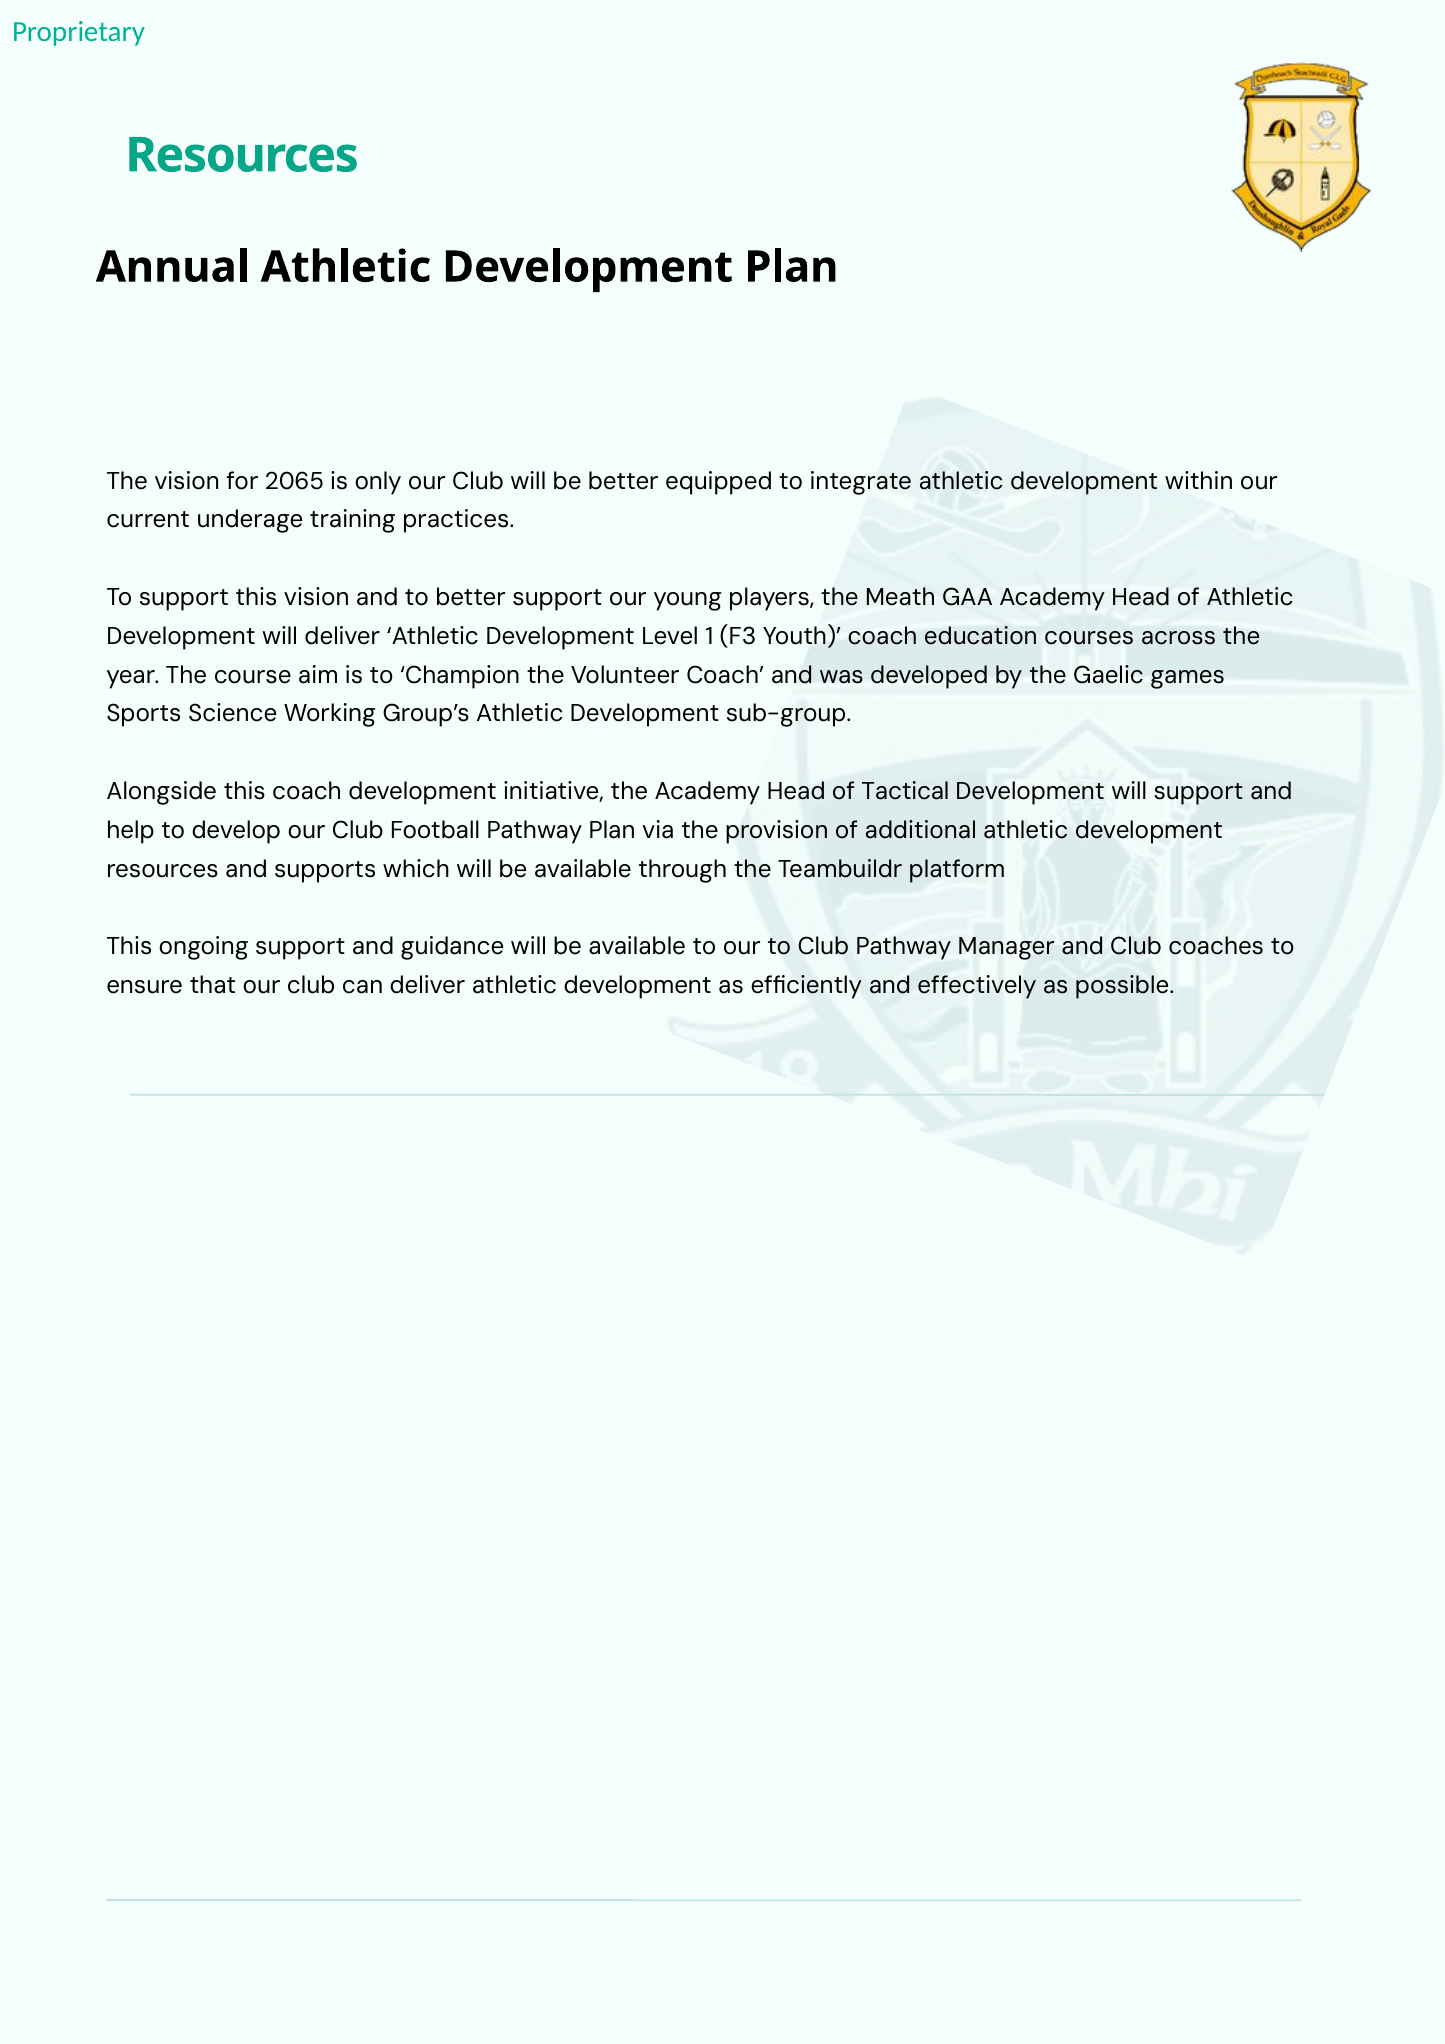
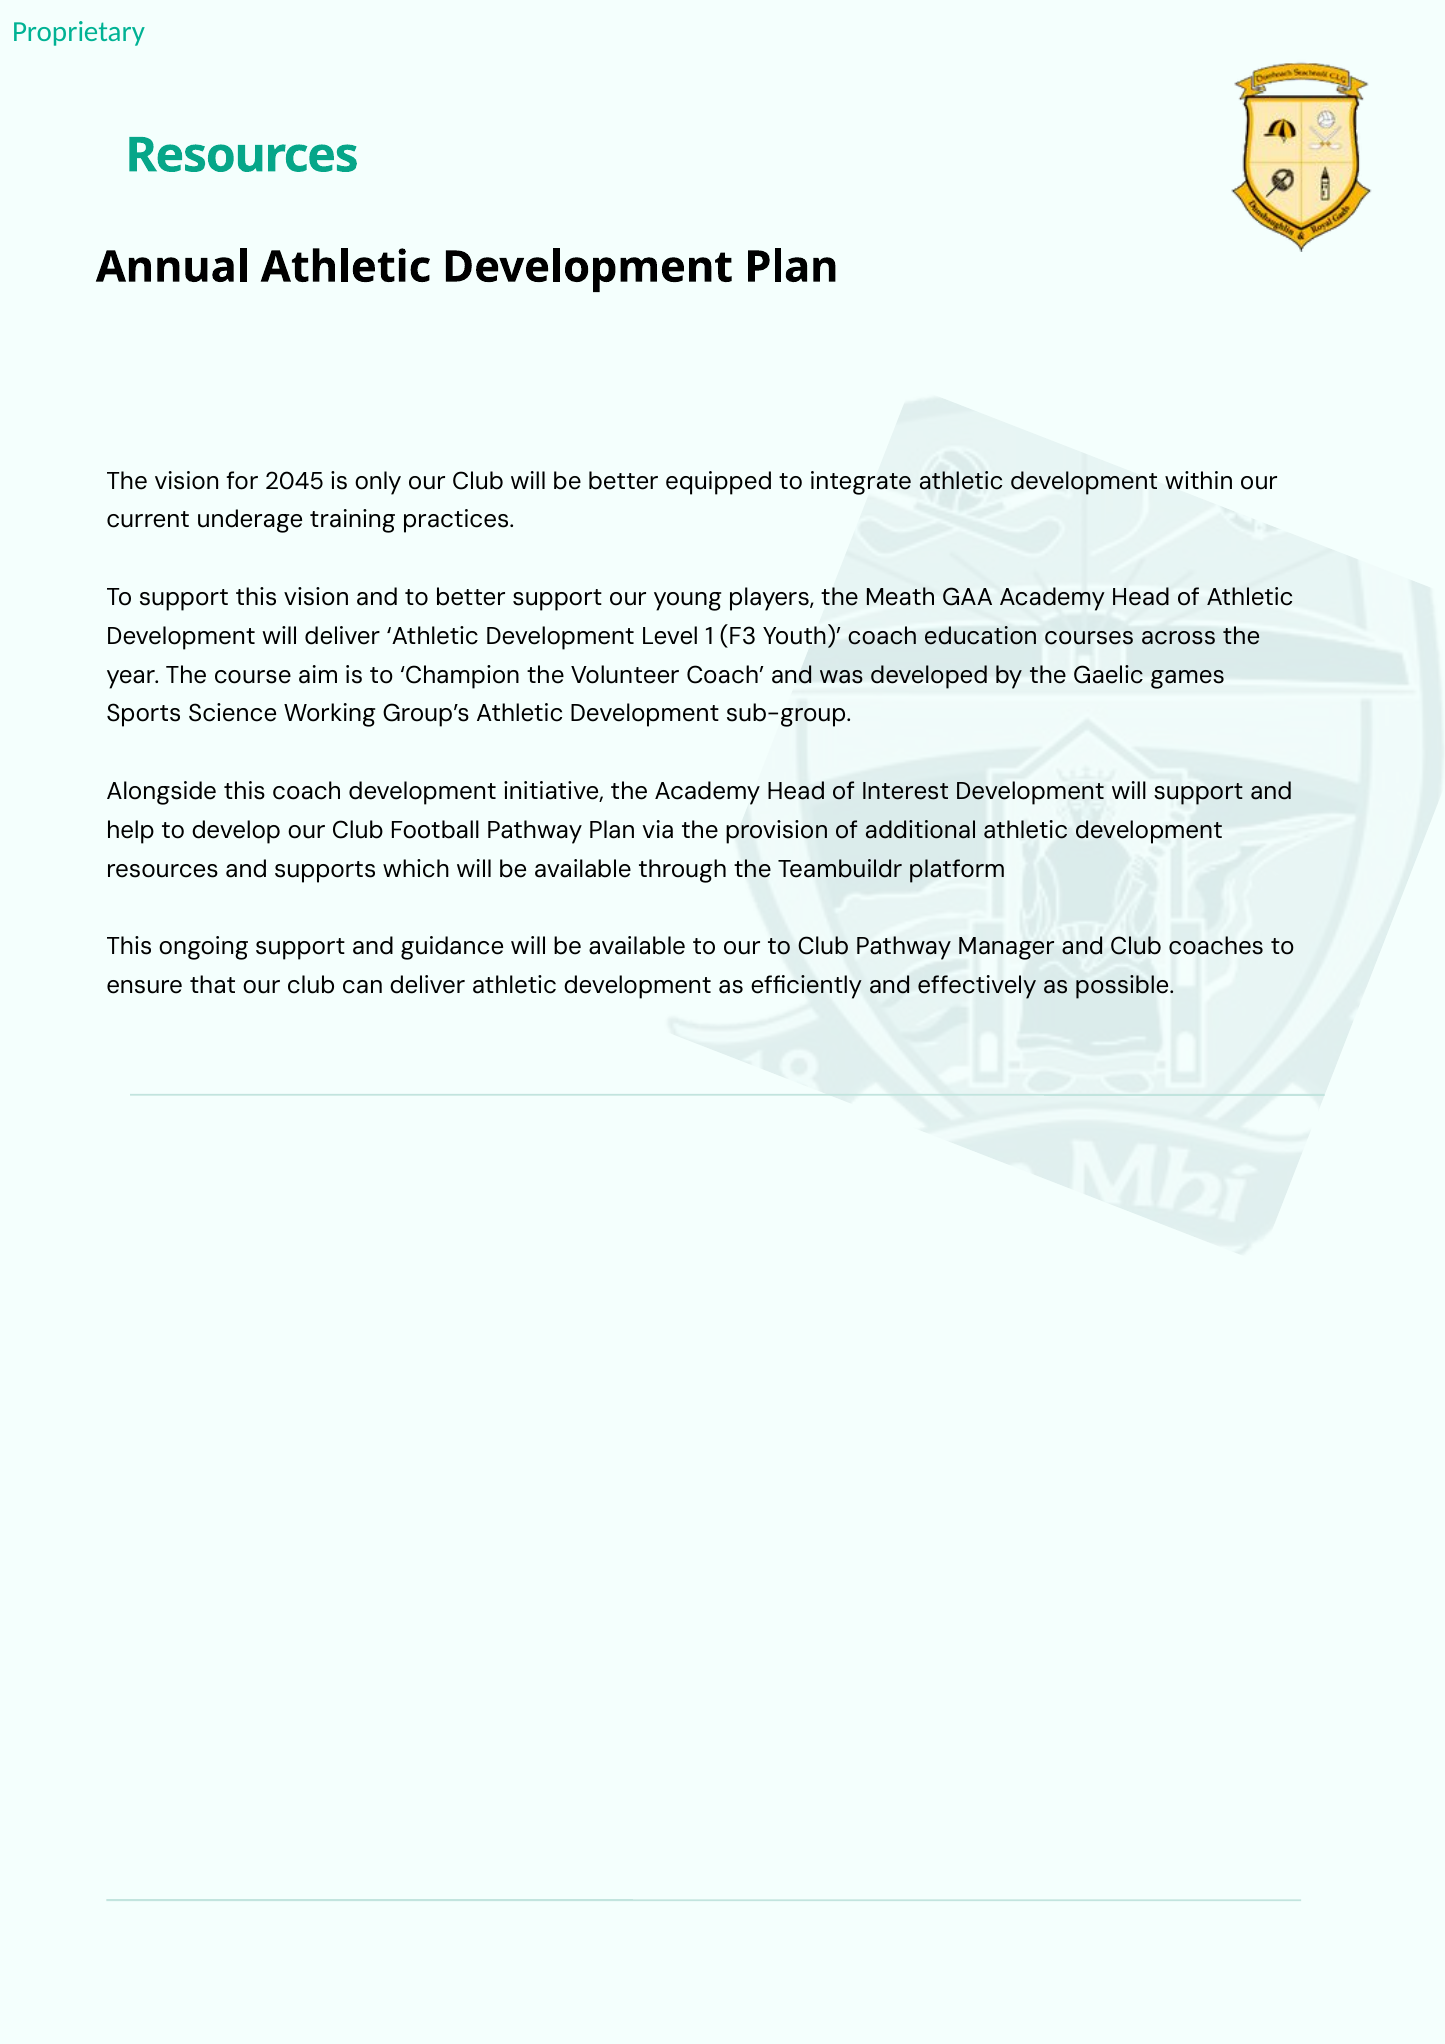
2065: 2065 -> 2045 (294, 481)
Tactical: Tactical -> Interest (905, 792)
